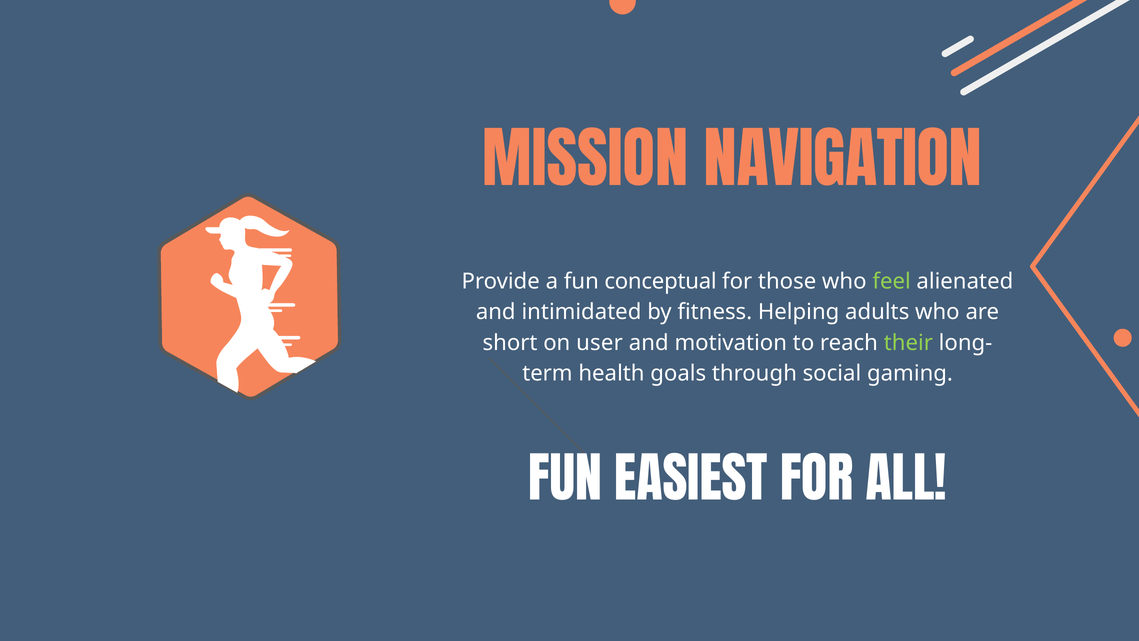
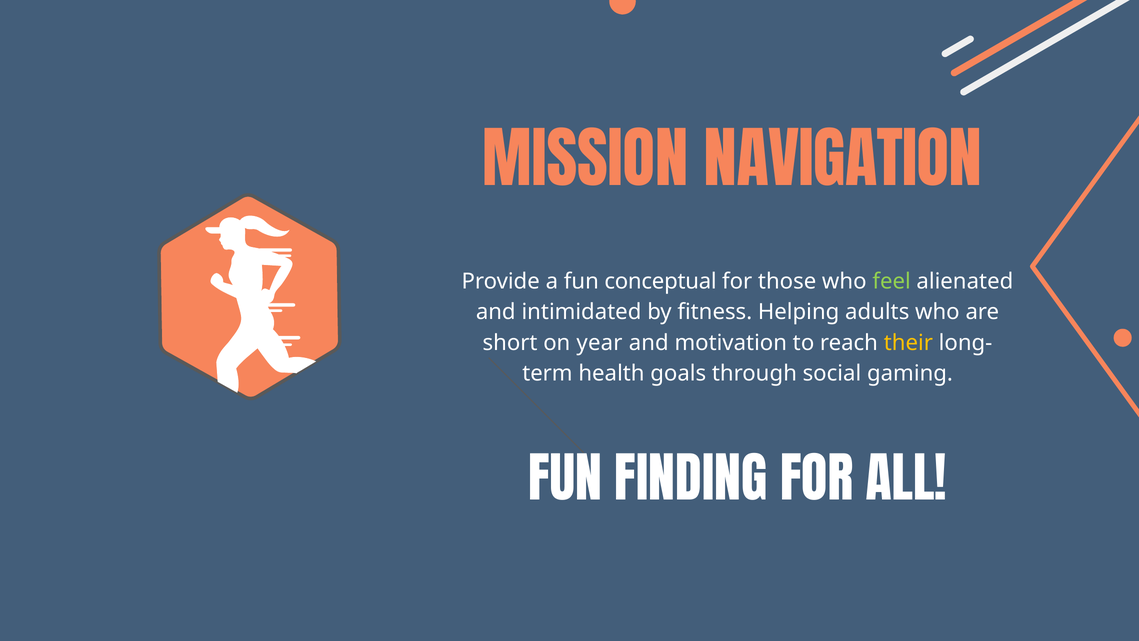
user: user -> year (600, 343)
their colour: light green -> yellow (908, 343)
EASIEST: EASIEST -> FINDING (691, 482)
